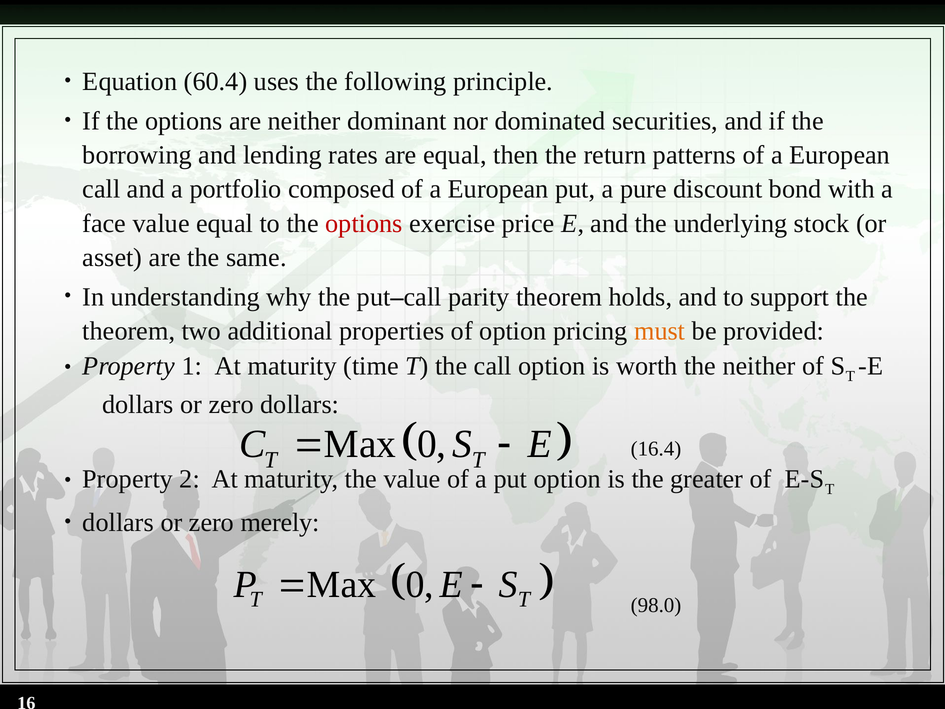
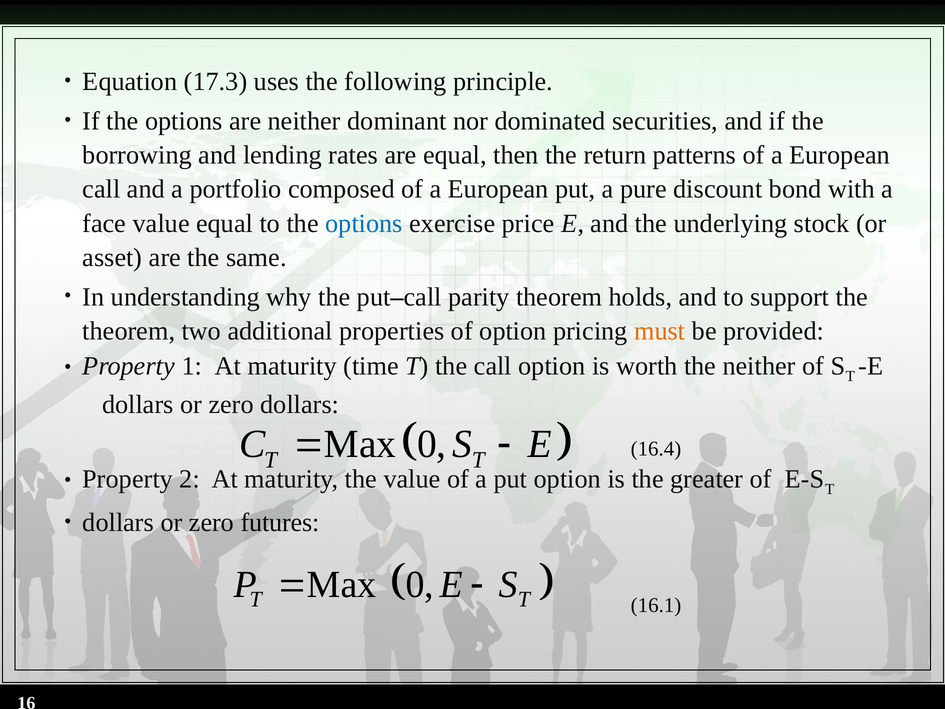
60.4: 60.4 -> 17.3 (216, 82)
options colour: red -> blue (364, 223)
merely: merely -> futures (280, 523)
98.0: 98.0 -> 16.1 (656, 605)
